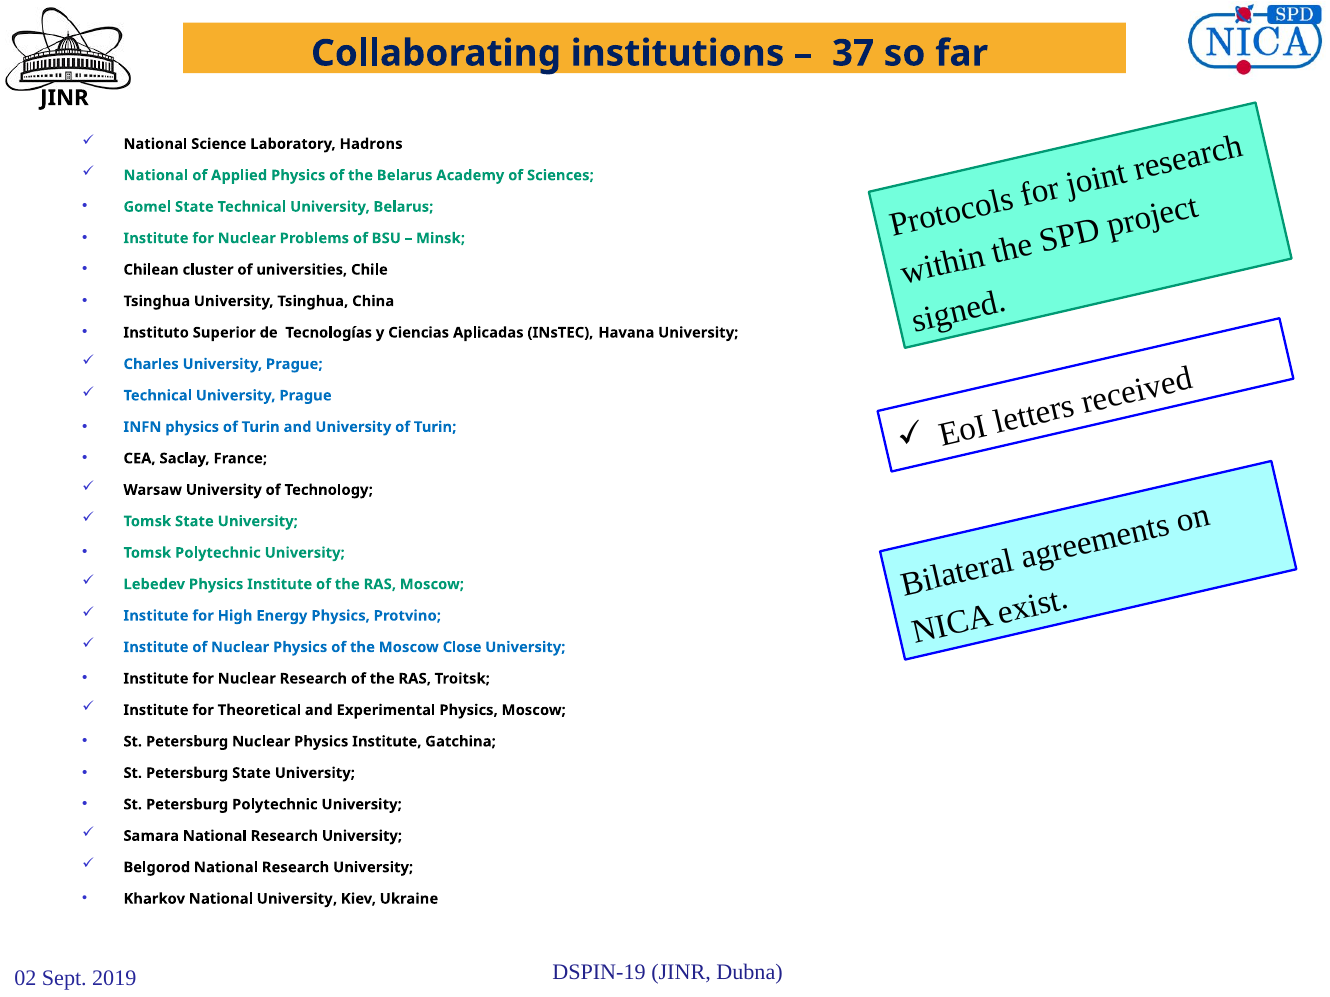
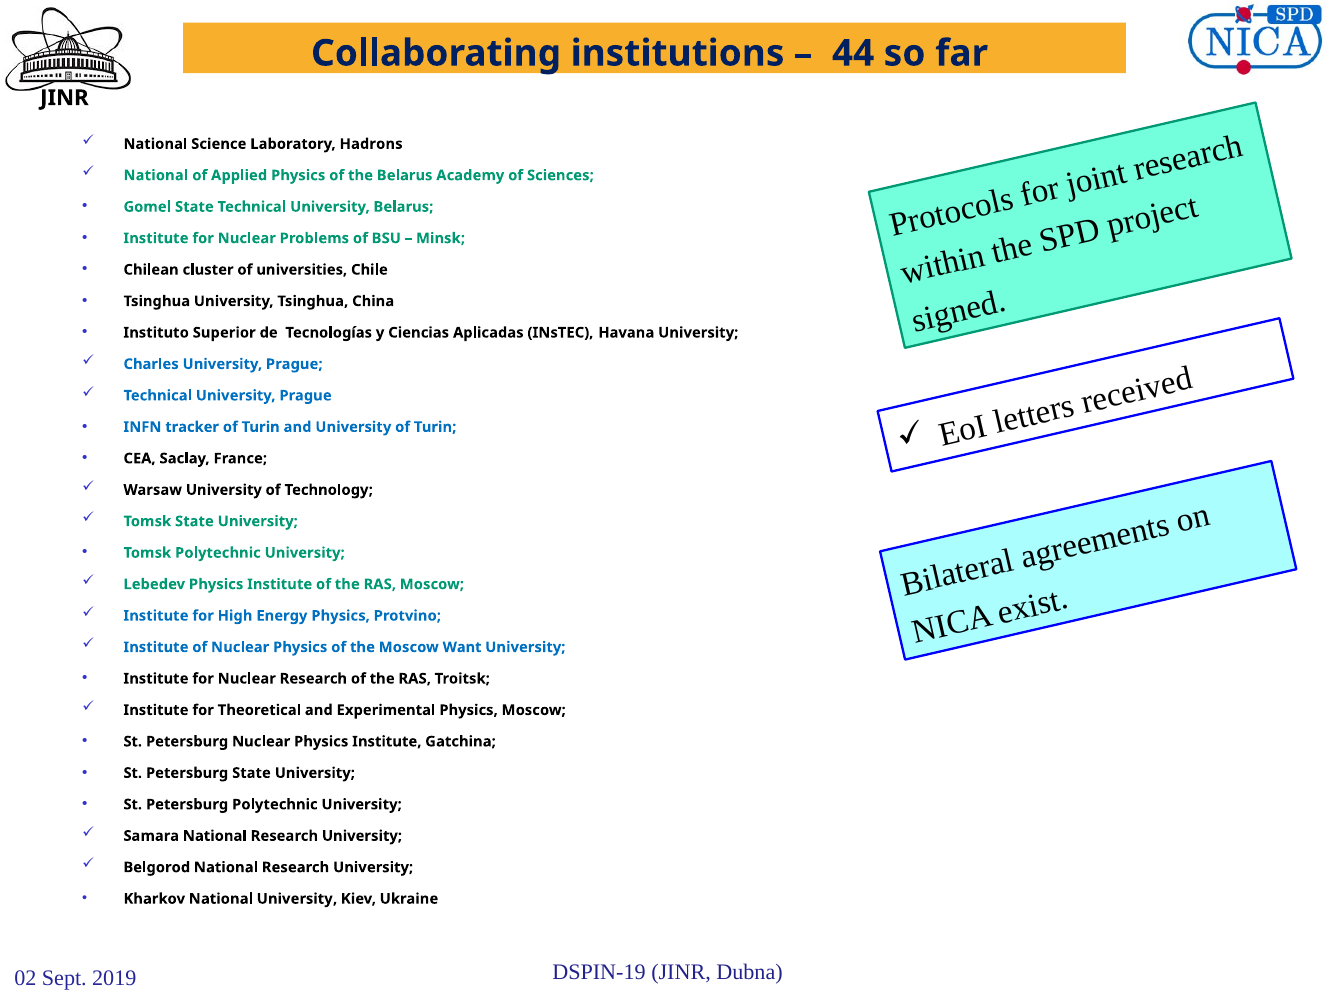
37: 37 -> 44 (853, 53)
INFN physics: physics -> tracker (192, 427)
Close: Close -> Want (462, 648)
